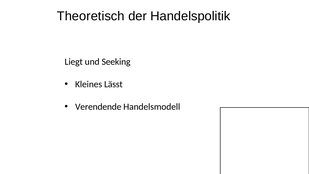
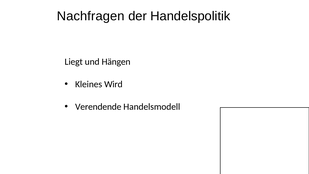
Theoretisch: Theoretisch -> Nachfragen (91, 16)
Seeking: Seeking -> Hängen (116, 62)
Lässt: Lässt -> Wird (113, 84)
